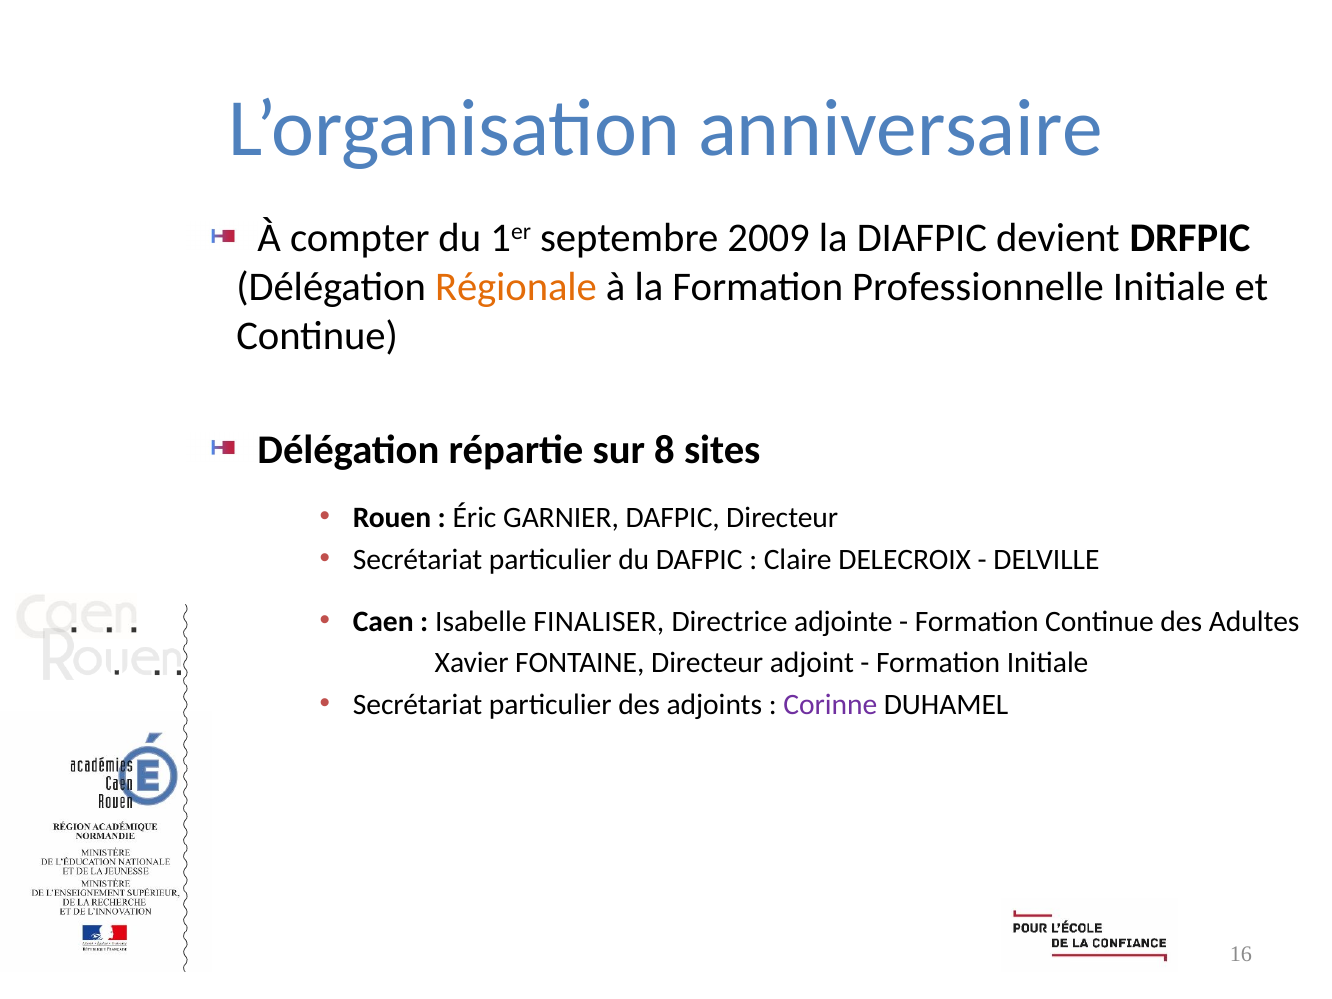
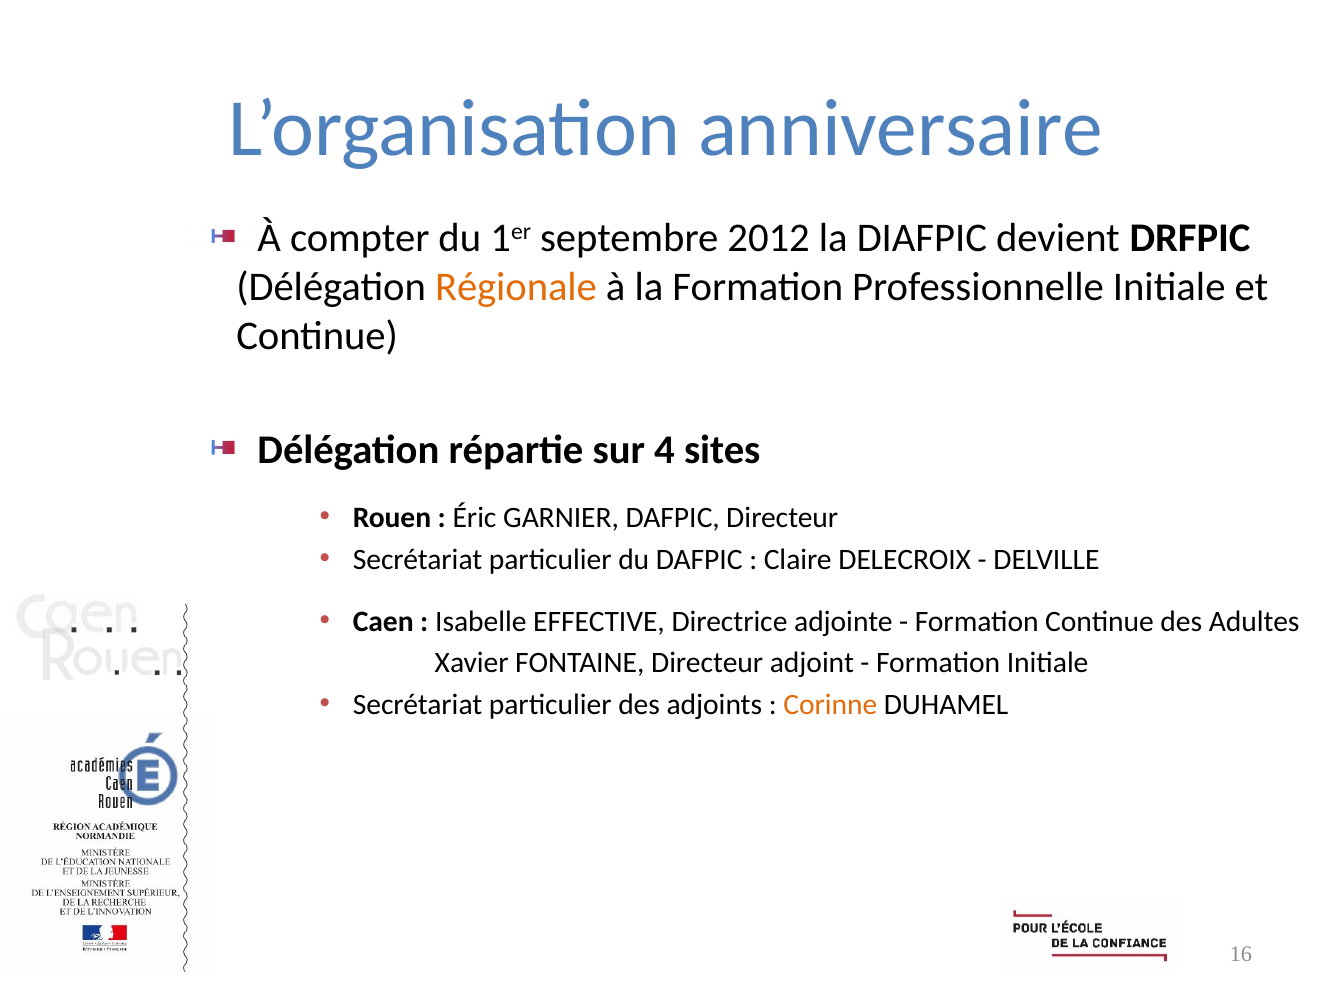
2009: 2009 -> 2012 (769, 238)
8: 8 -> 4 (664, 450)
FINALISER: FINALISER -> EFFECTIVE (599, 621)
Corinne colour: purple -> orange (830, 704)
